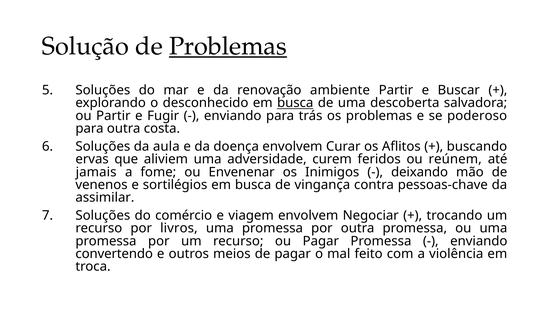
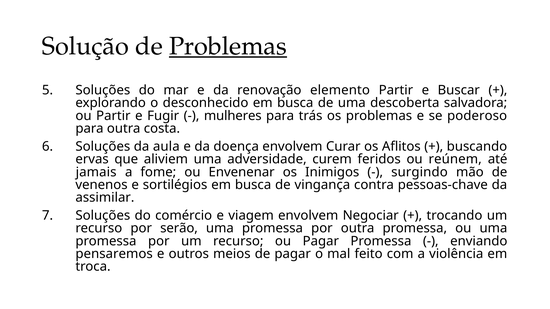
ambiente: ambiente -> elemento (340, 90)
busca underline: present -> none (295, 103)
enviando: enviando -> mulheres (233, 116)
deixando: deixando -> surgindo (419, 172)
livros: livros -> serão (179, 229)
convertendo: convertendo -> pensaremos (114, 254)
